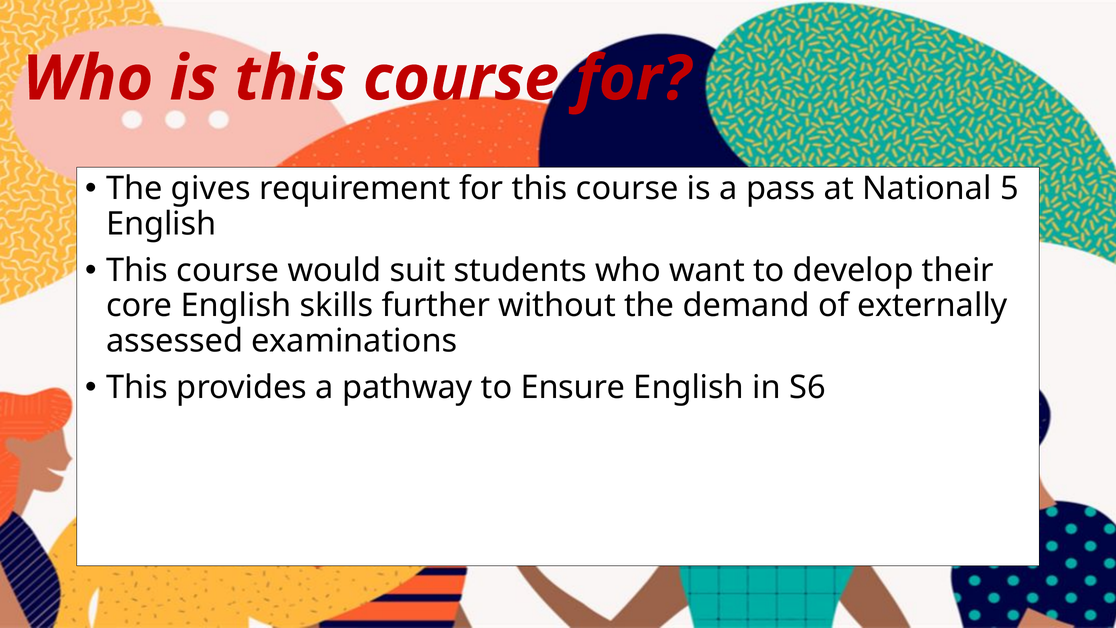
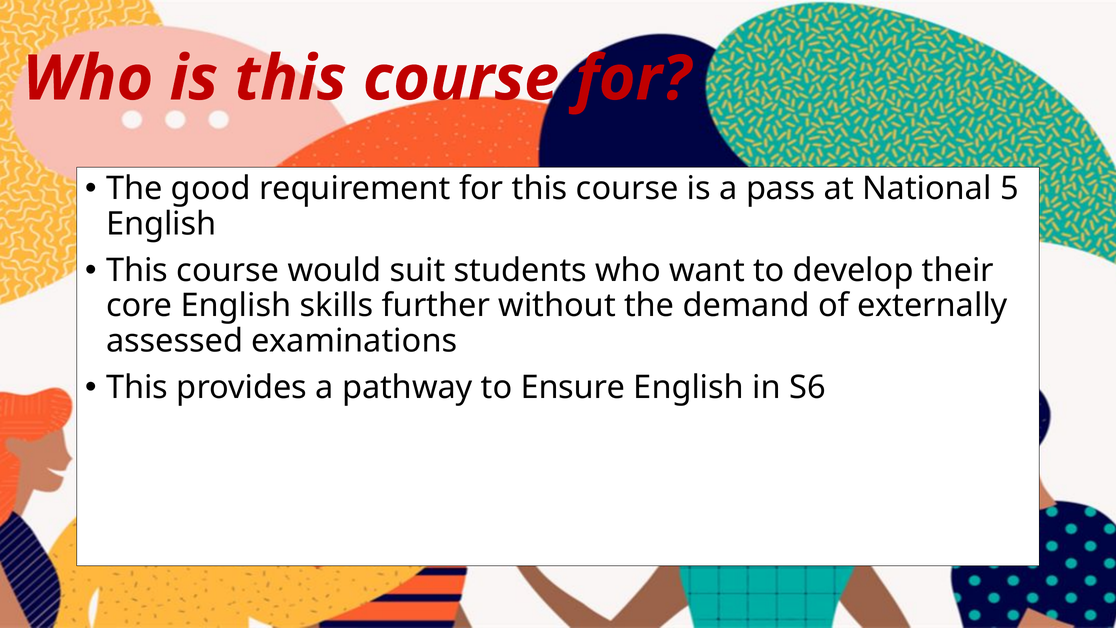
gives: gives -> good (211, 189)
